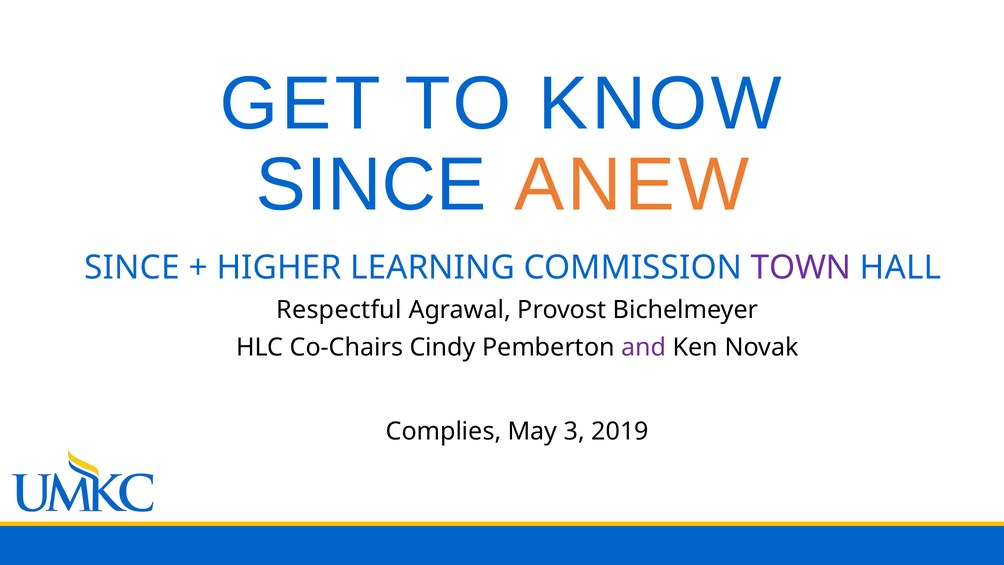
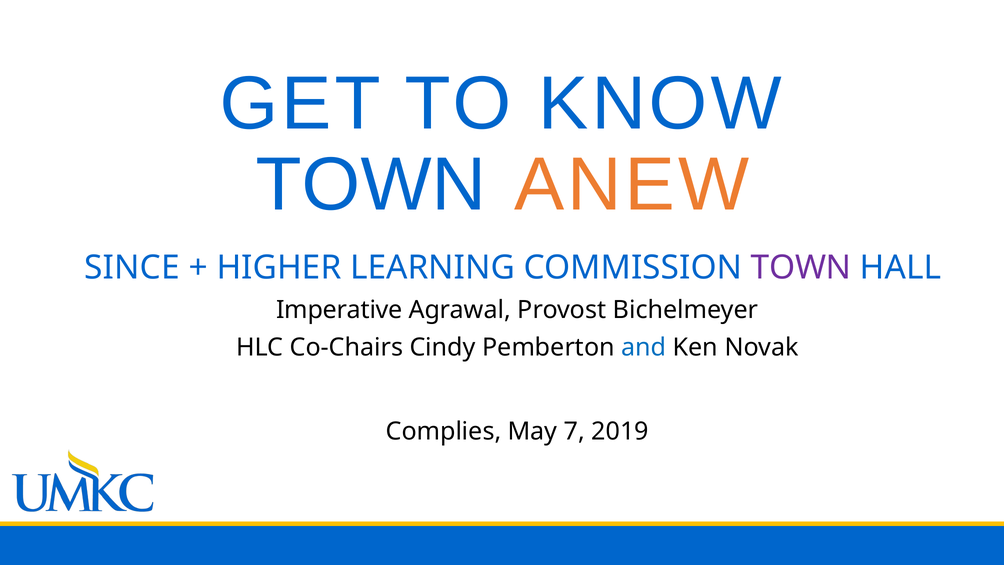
SINCE: SINCE -> TOWN (371, 185)
Respectful: Respectful -> Imperative (339, 310)
and colour: purple -> blue (644, 347)
3: 3 -> 7 (574, 431)
